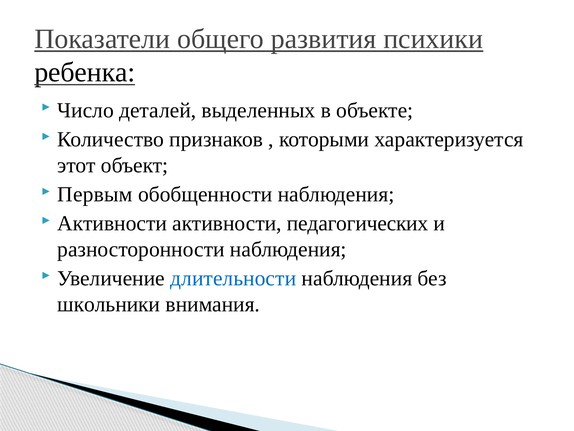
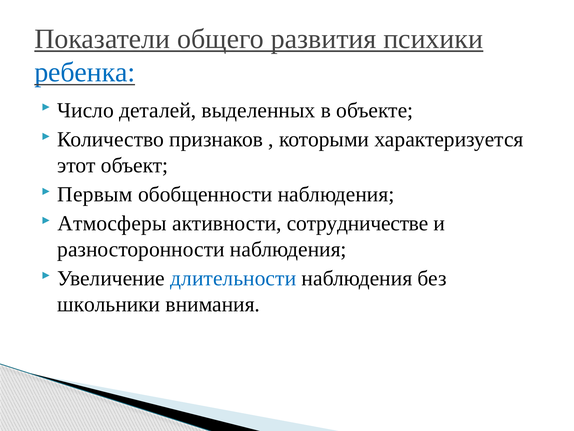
ребенка colour: black -> blue (85, 72)
Активности: Активности -> Атмосферы (112, 223)
педагогических: педагогических -> сотрудничестве (358, 223)
